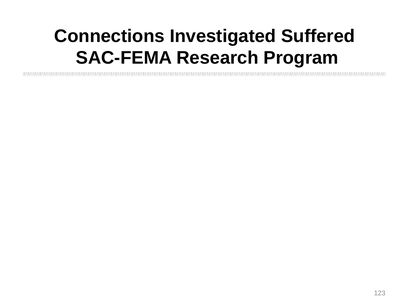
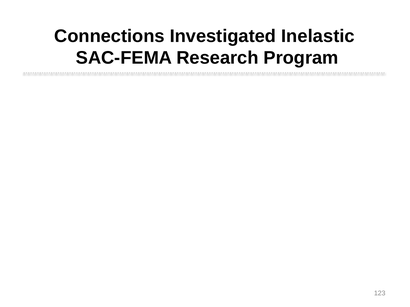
Suffered: Suffered -> Inelastic (318, 36)
